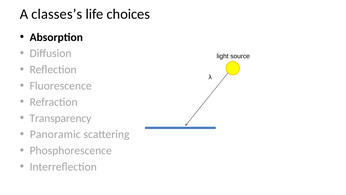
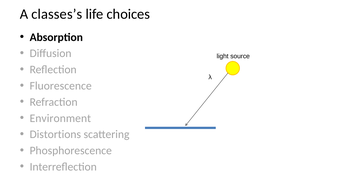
Transparency: Transparency -> Environment (60, 118)
Panoramic: Panoramic -> Distortions (55, 134)
